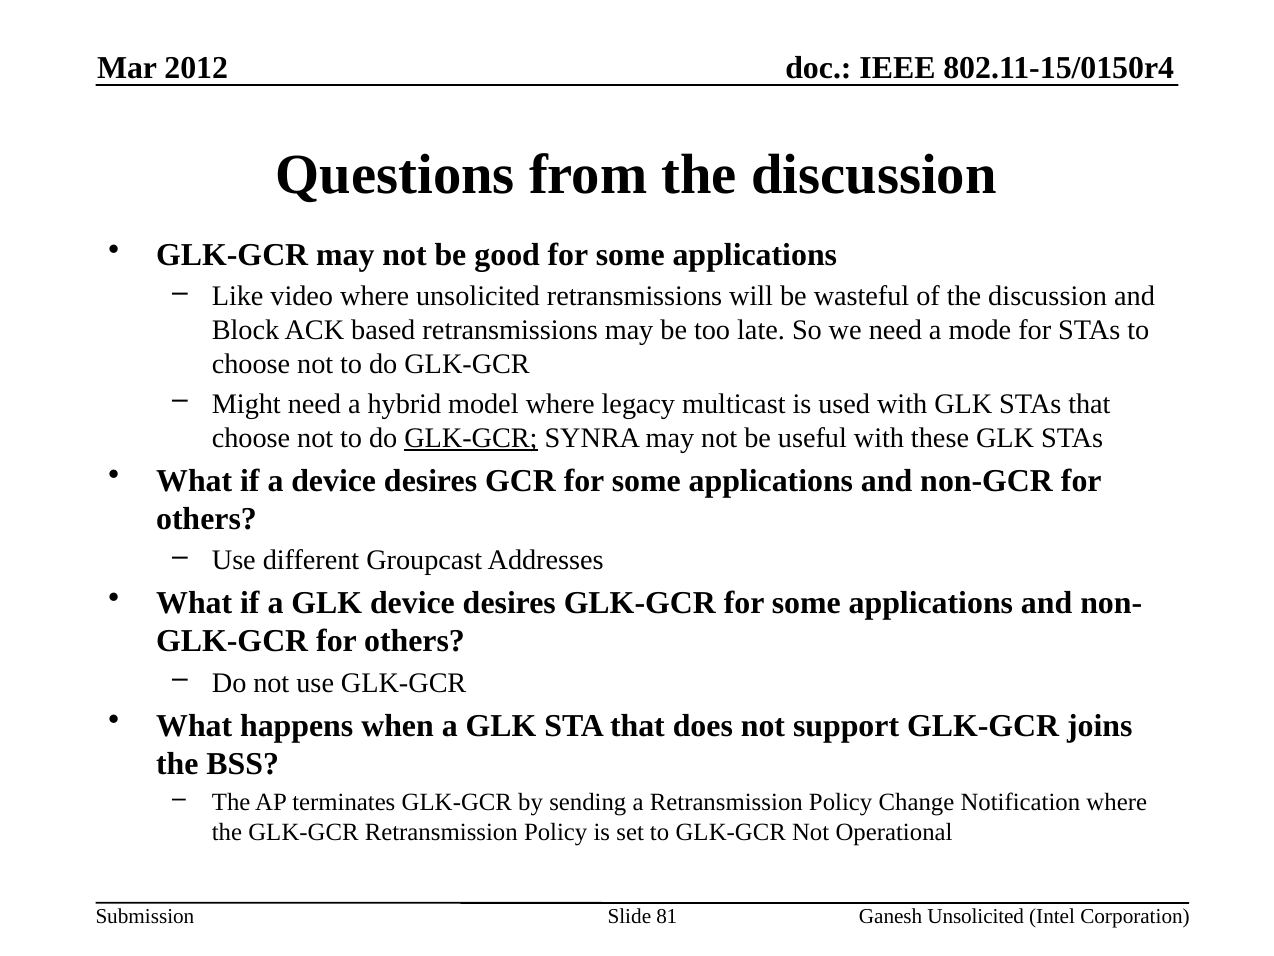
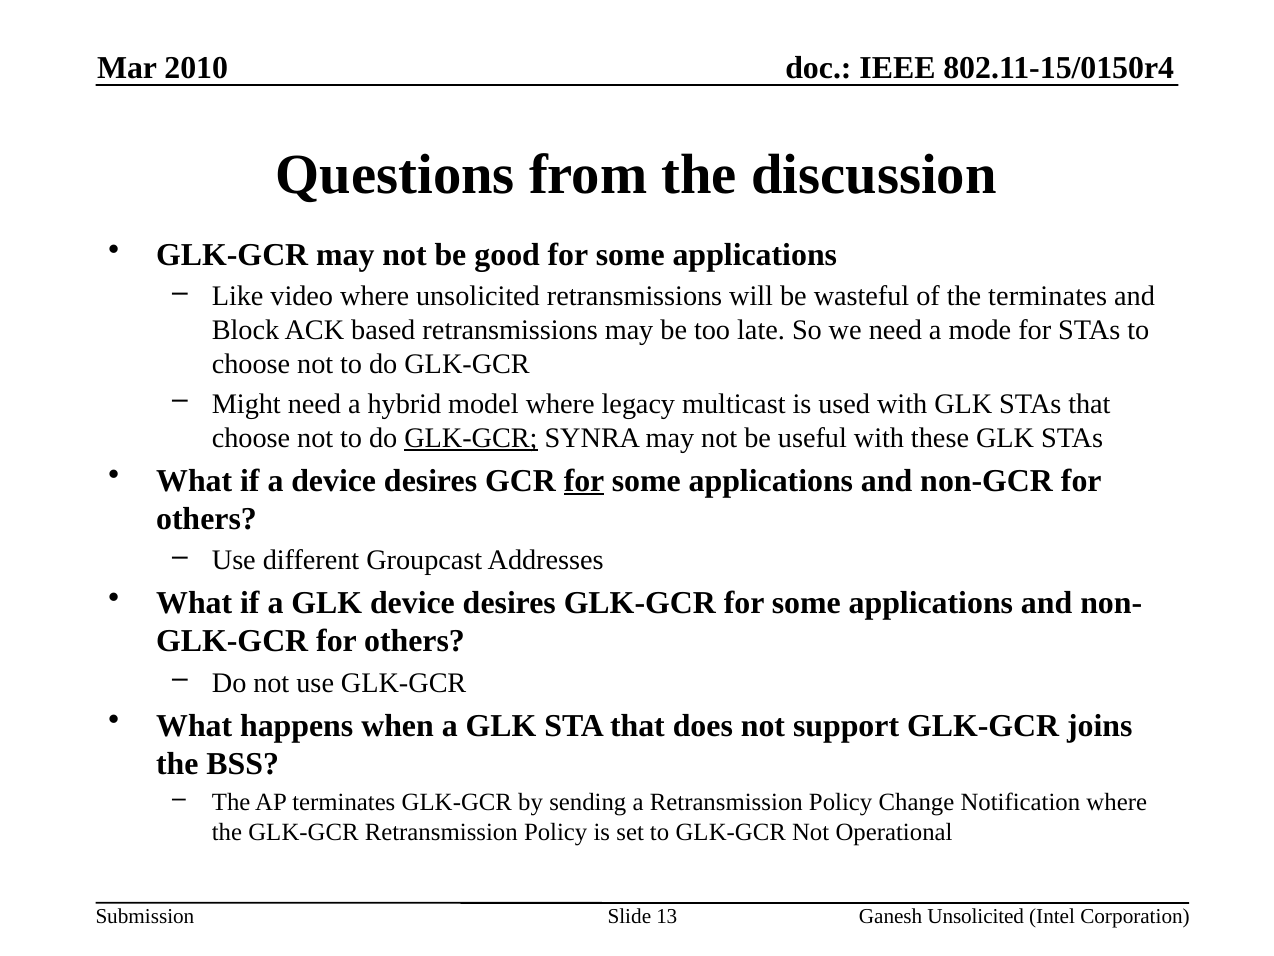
2012: 2012 -> 2010 (196, 68)
of the discussion: discussion -> terminates (1048, 296)
for underline: none -> present (584, 480)
81: 81 -> 13 (667, 916)
